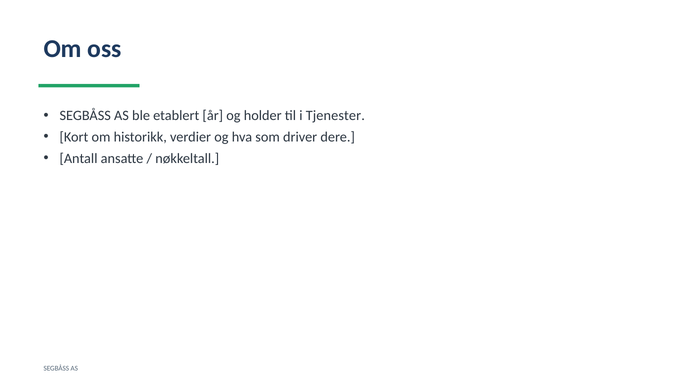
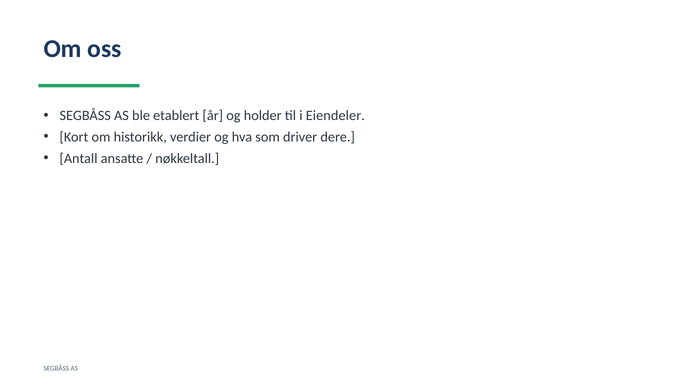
Tjenester: Tjenester -> Eiendeler (335, 116)
